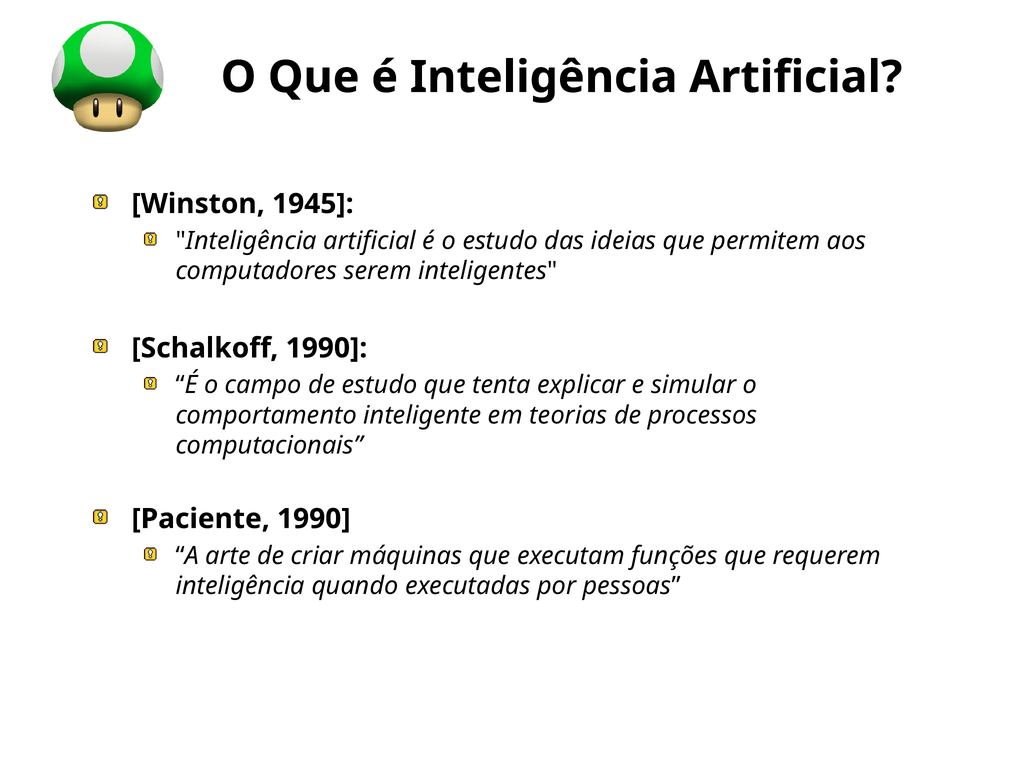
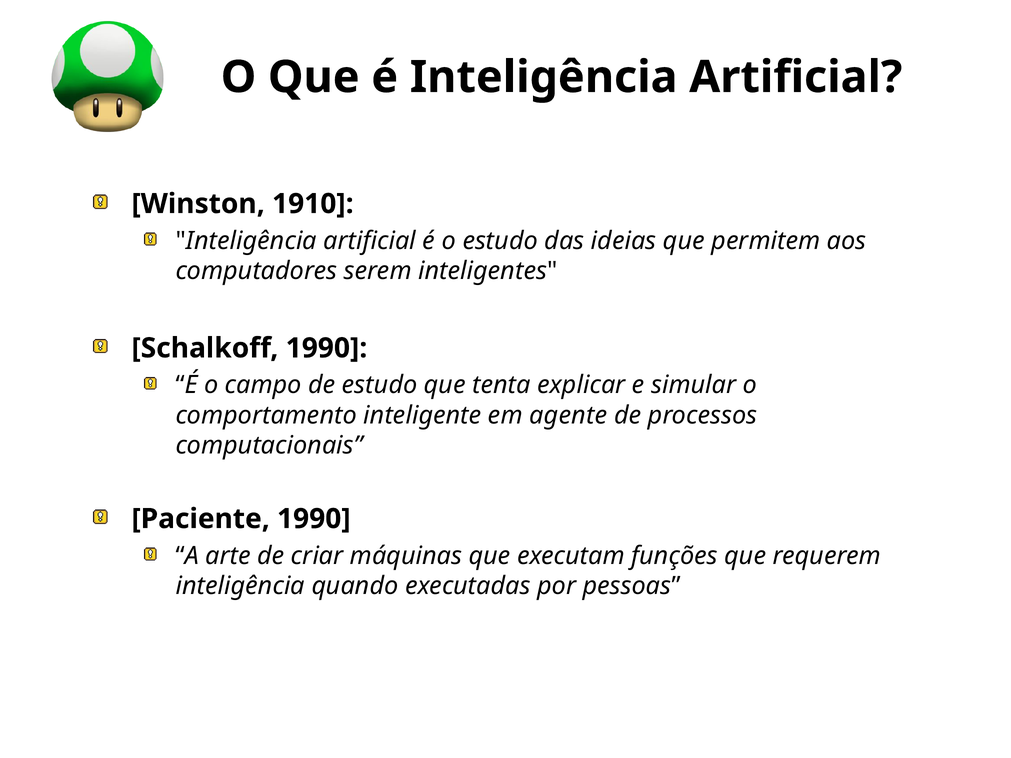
1945: 1945 -> 1910 (313, 204)
teorias: teorias -> agente (568, 415)
